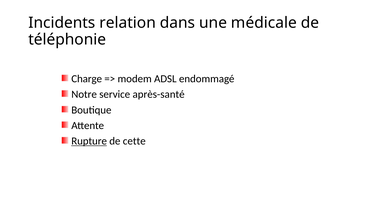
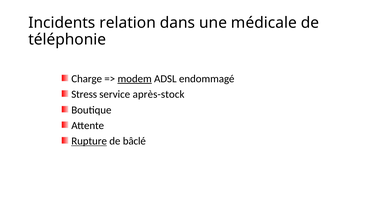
modem underline: none -> present (135, 79)
Notre: Notre -> Stress (84, 94)
après-santé: après-santé -> après-stock (159, 94)
cette: cette -> bâclé (134, 141)
